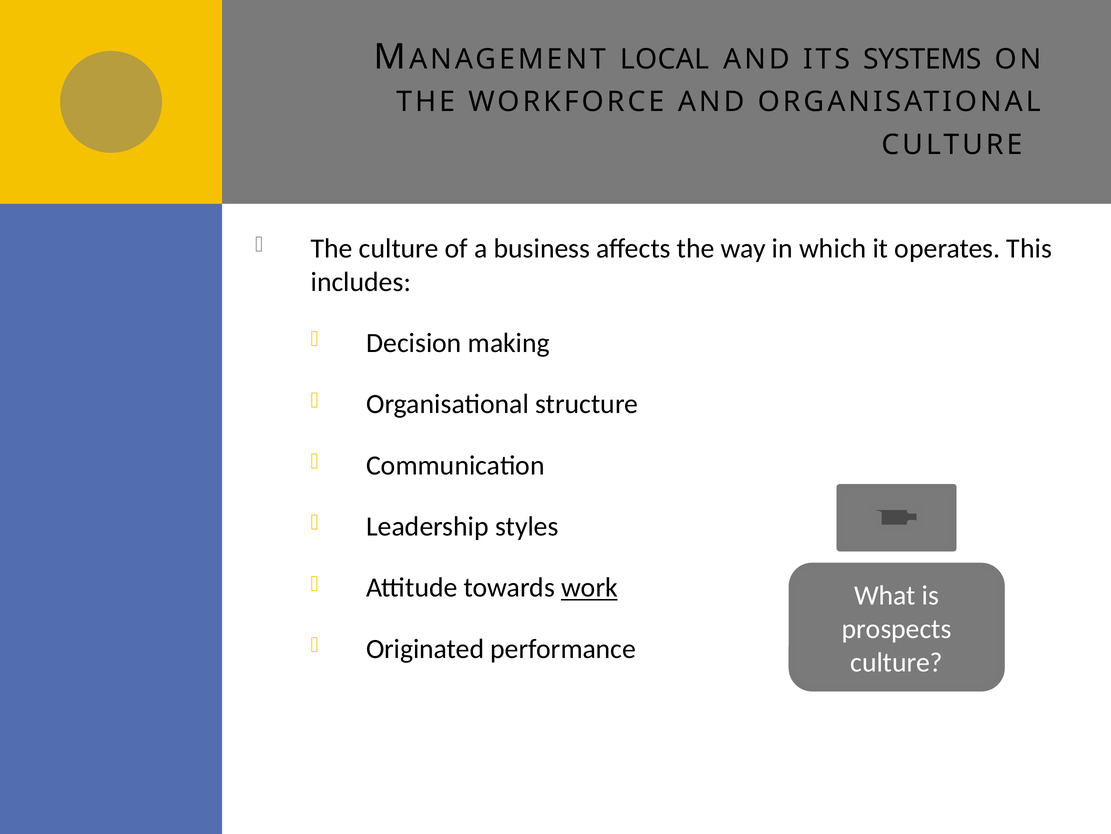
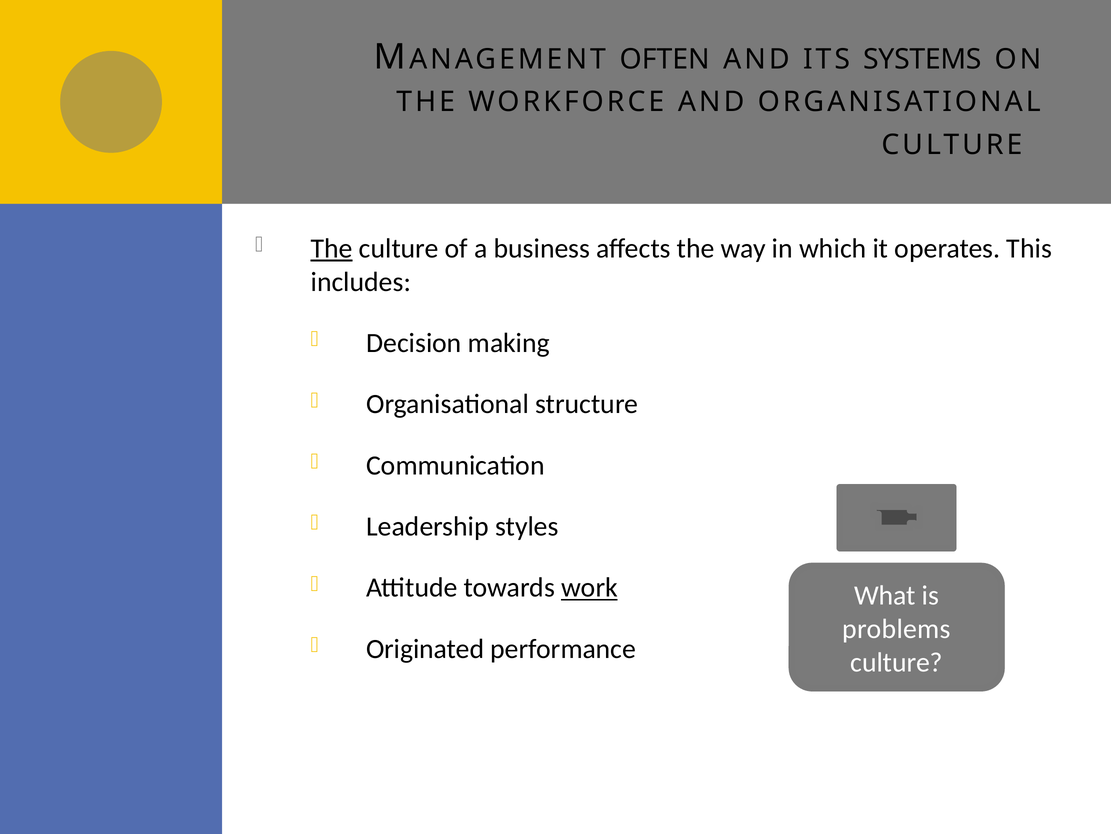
LOCAL: LOCAL -> OFTEN (665, 59)
The underline: none -> present (332, 248)
prospects: prospects -> problems (896, 628)
